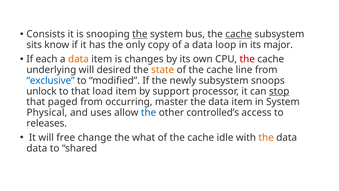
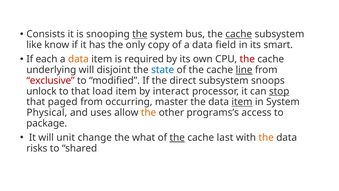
sits: sits -> like (34, 45)
loop: loop -> field (226, 45)
major: major -> smart (278, 45)
changes: changes -> required (144, 59)
desired: desired -> disjoint (114, 70)
state colour: orange -> blue (163, 70)
line underline: none -> present (244, 70)
exclusive colour: blue -> red (50, 80)
newly: newly -> direct (183, 80)
support: support -> interact (171, 91)
item underline: none -> present (242, 102)
the colour: blue -> orange (149, 112)
controlled’s: controlled’s -> programs’s (213, 112)
releases: releases -> package (47, 123)
free: free -> unit (66, 137)
the underline: none -> present (177, 137)
idle: idle -> last (225, 137)
data: data -> risks (37, 148)
